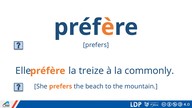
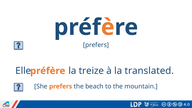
commonly: commonly -> translated (149, 71)
